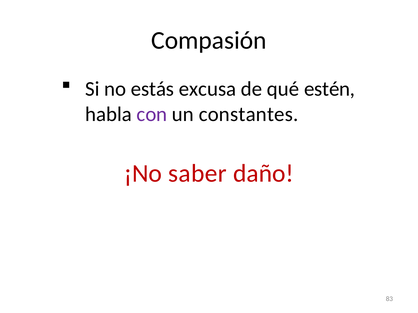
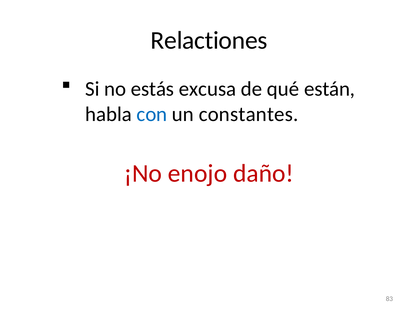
Compasión: Compasión -> Relactiones (209, 40)
estén: estén -> están (330, 89)
con colour: purple -> blue (152, 114)
saber: saber -> enojo (198, 174)
